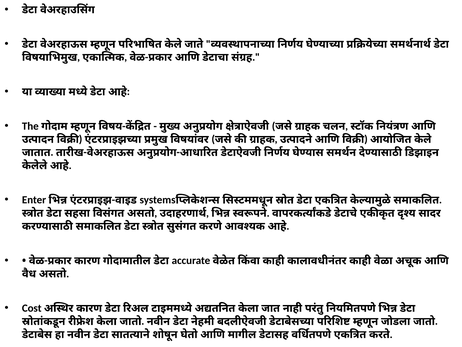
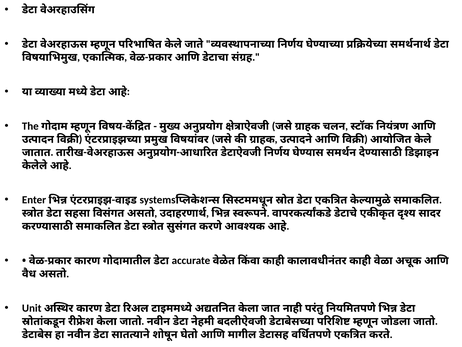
Cost: Cost -> Unit (32, 308)
